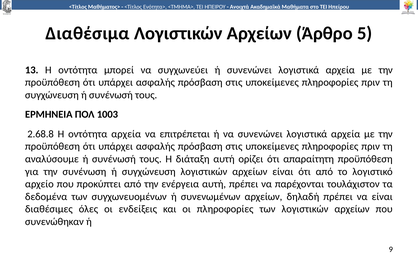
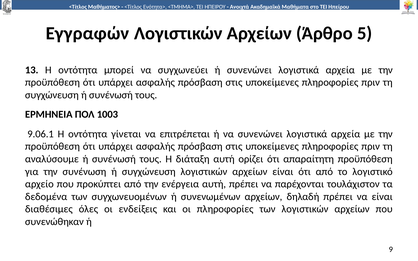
Διαθέσιμα: Διαθέσιμα -> Εγγραφών (88, 34)
2.68.8: 2.68.8 -> 9.06.1 (41, 134)
οντότητα αρχεία: αρχεία -> γίνεται (126, 134)
